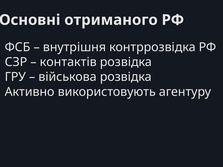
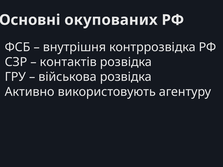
отриманого: отриманого -> окупованих (111, 20)
